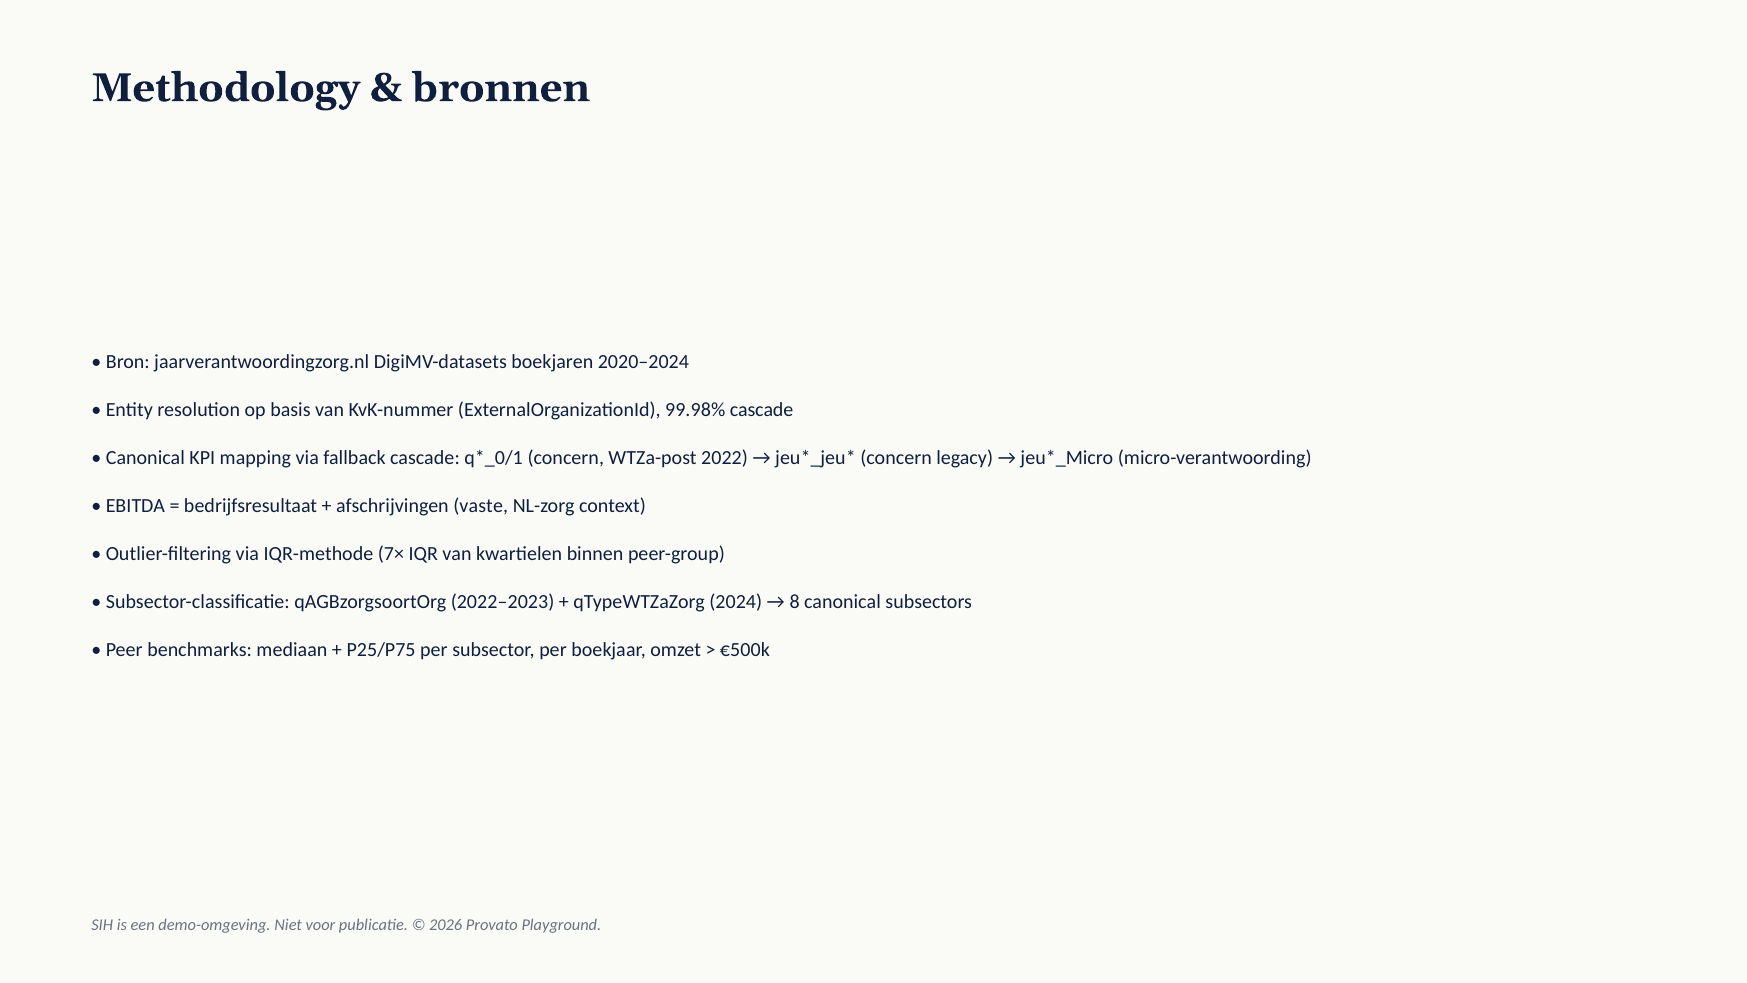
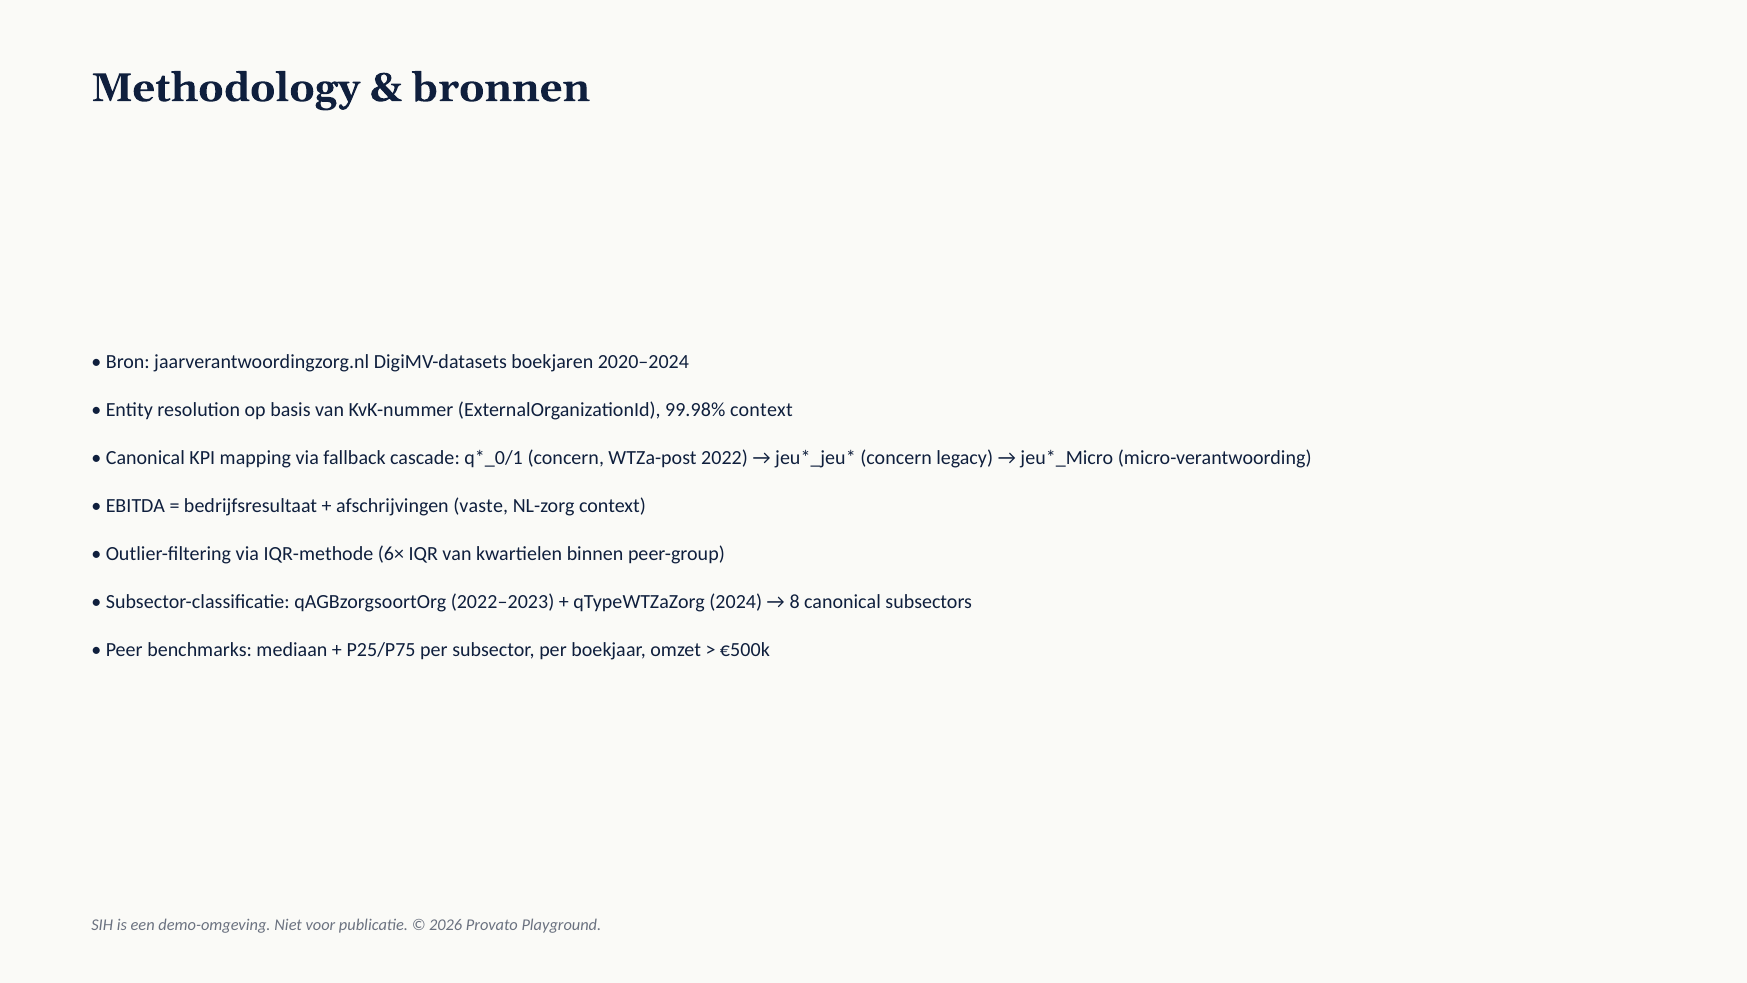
99.98% cascade: cascade -> context (761, 410)
7×: 7× -> 6× (391, 554)
